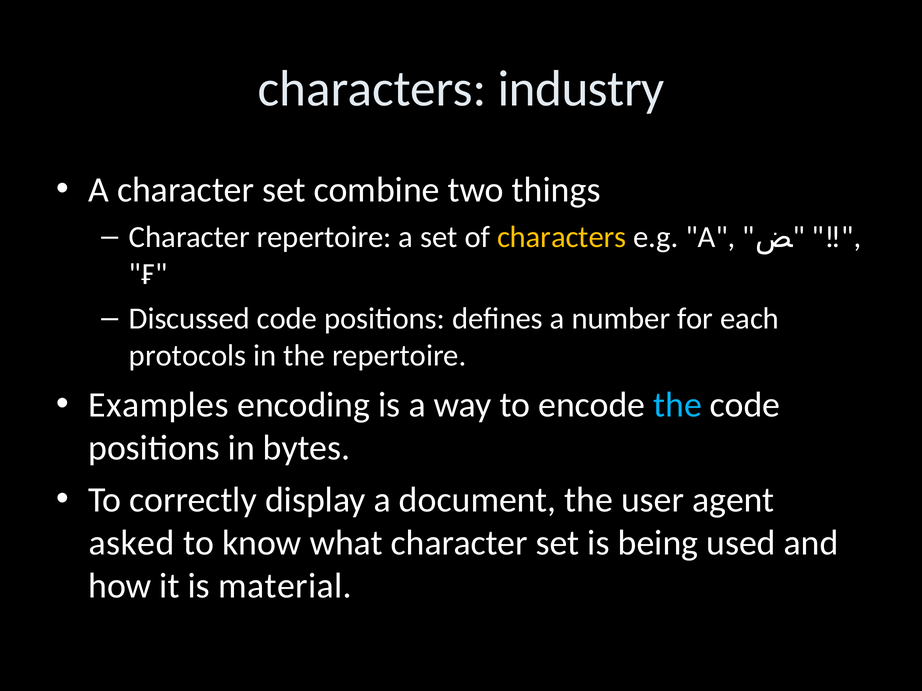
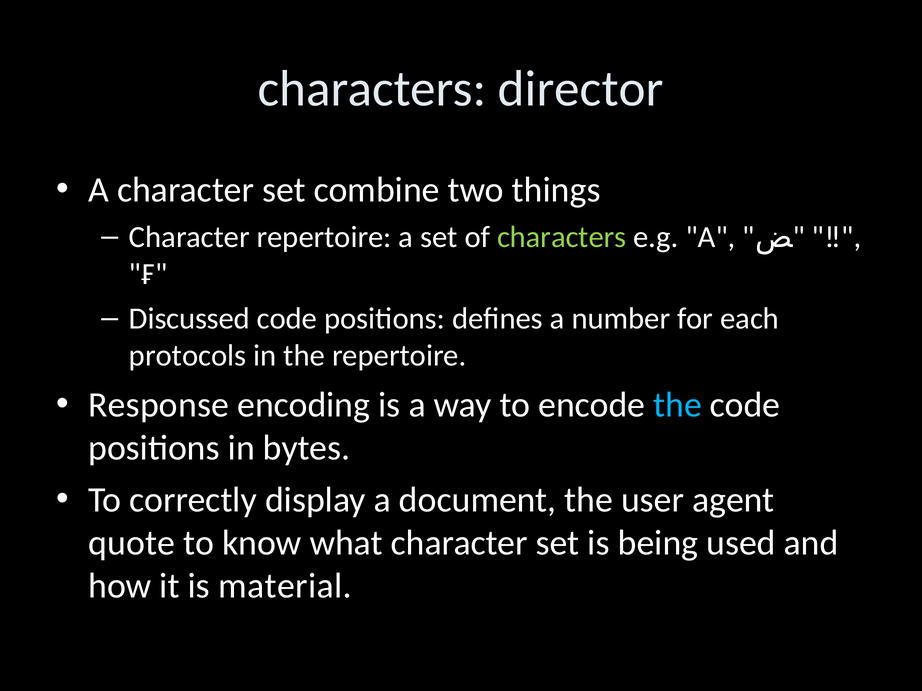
industry: industry -> director (581, 89)
characters colour: yellow -> light green (562, 237)
Examples: Examples -> Response (159, 405)
asked: asked -> quote (132, 543)
